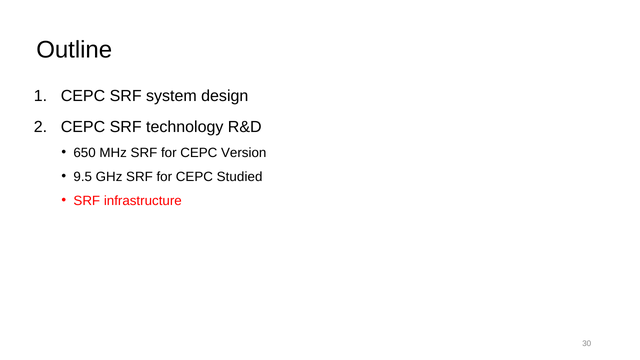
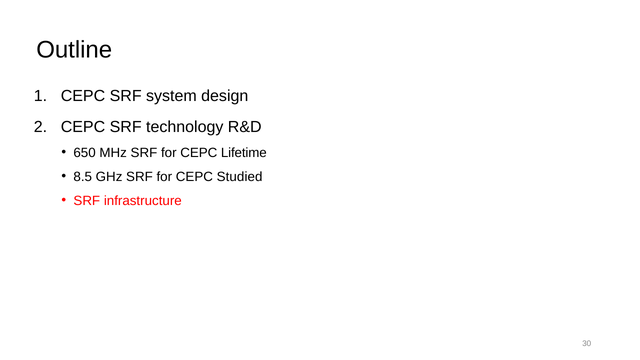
Version: Version -> Lifetime (244, 153)
9.5: 9.5 -> 8.5 (83, 177)
